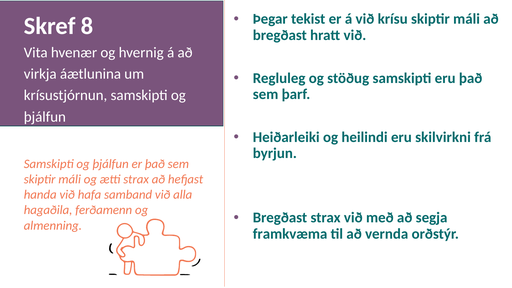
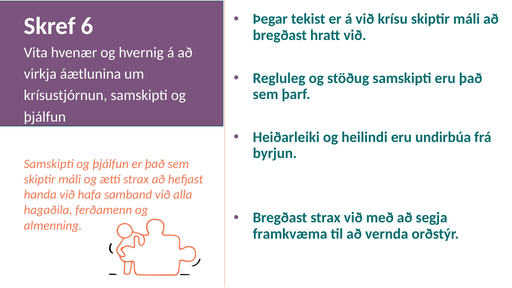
8: 8 -> 6 (87, 26)
skilvirkni: skilvirkni -> undirbúa (443, 137)
